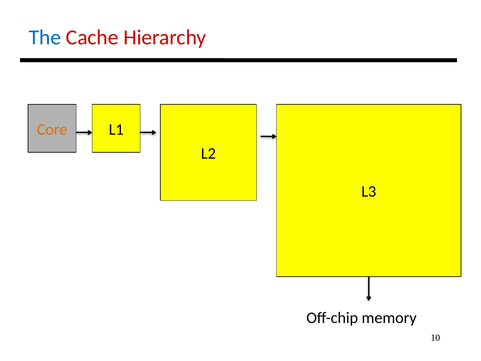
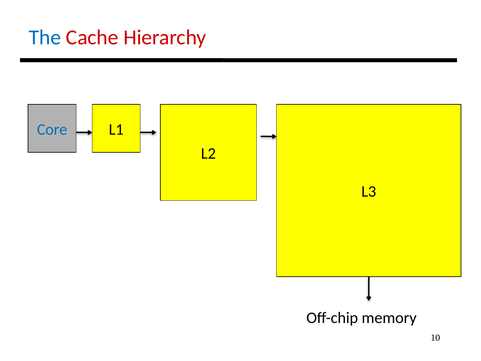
Core colour: orange -> blue (52, 129)
